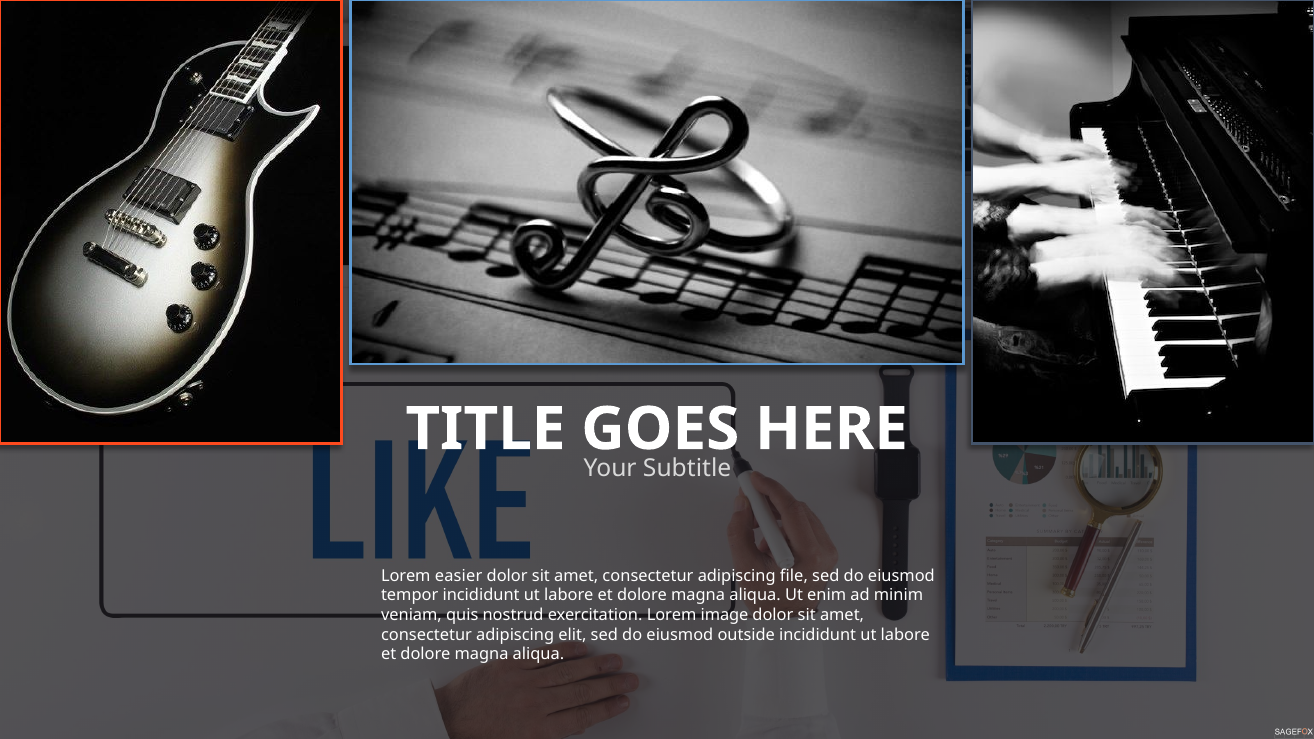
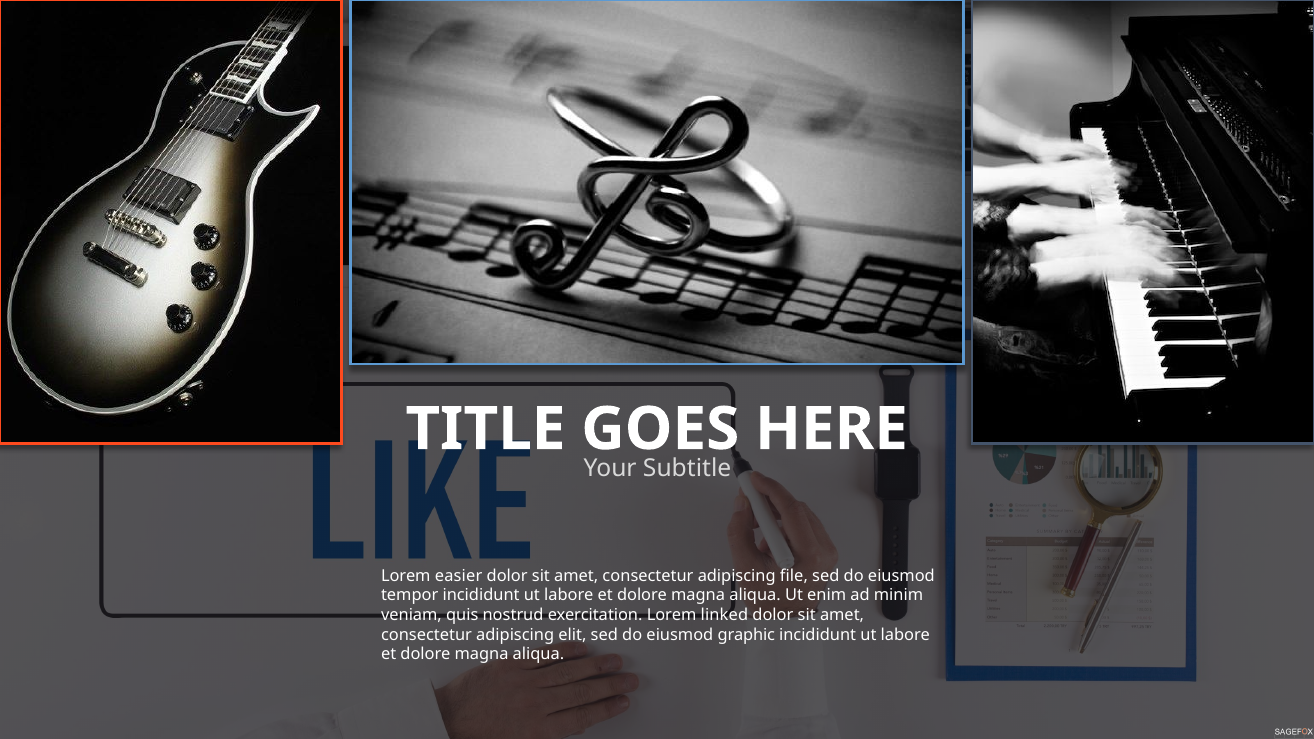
image: image -> linked (724, 615)
outside: outside -> graphic (746, 635)
